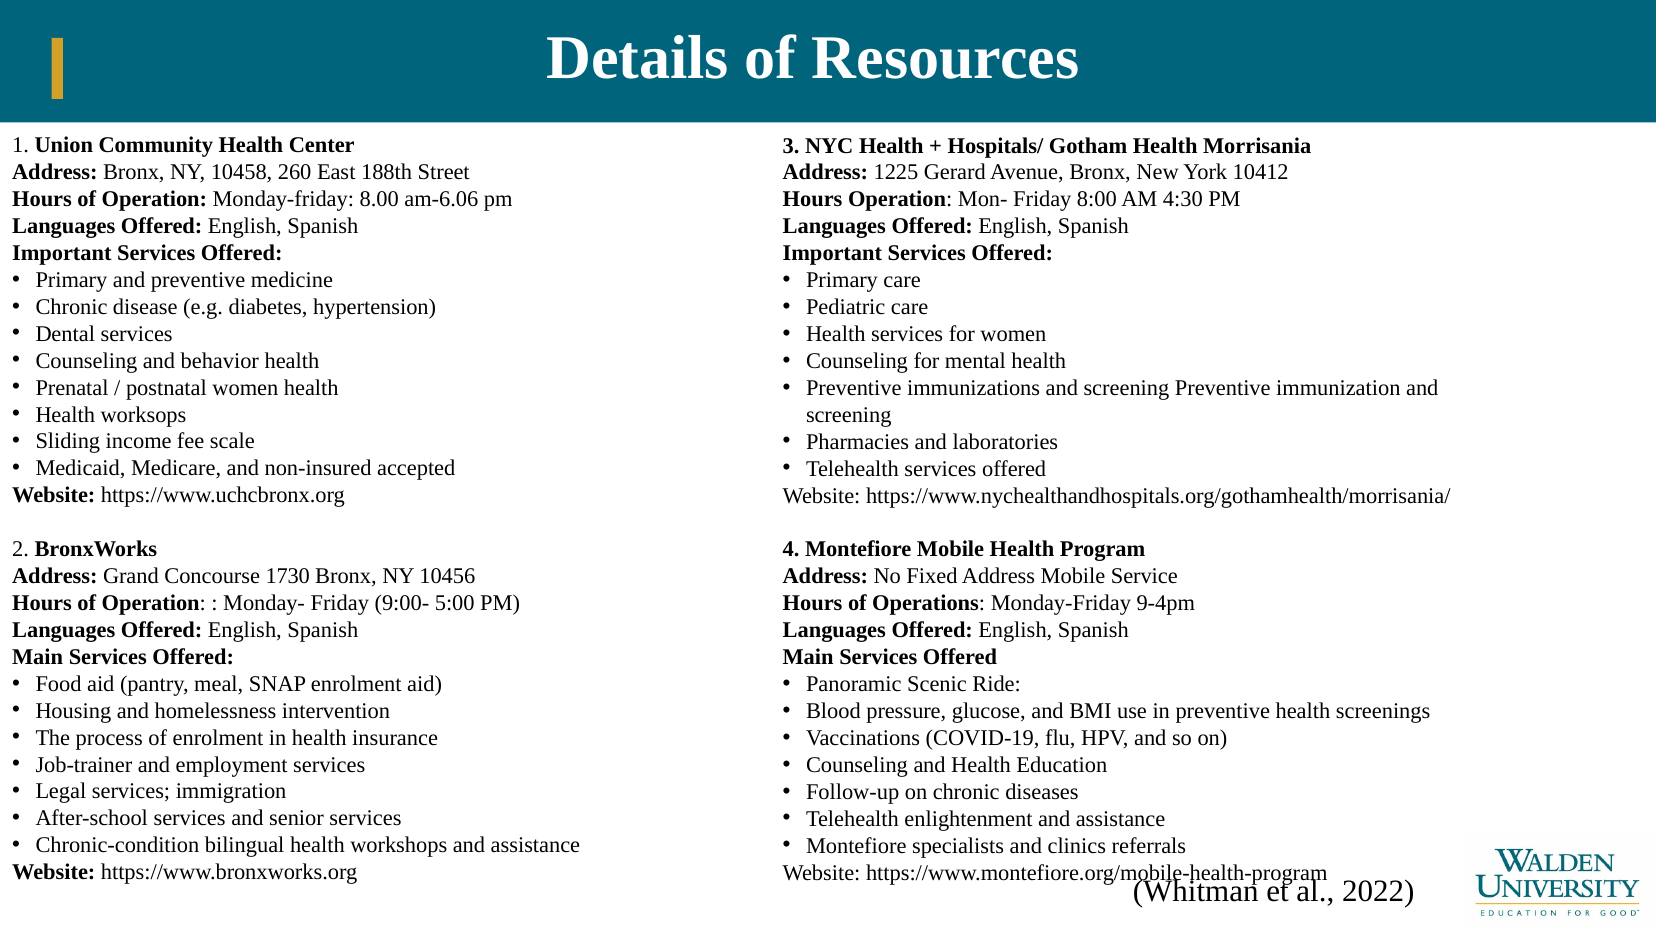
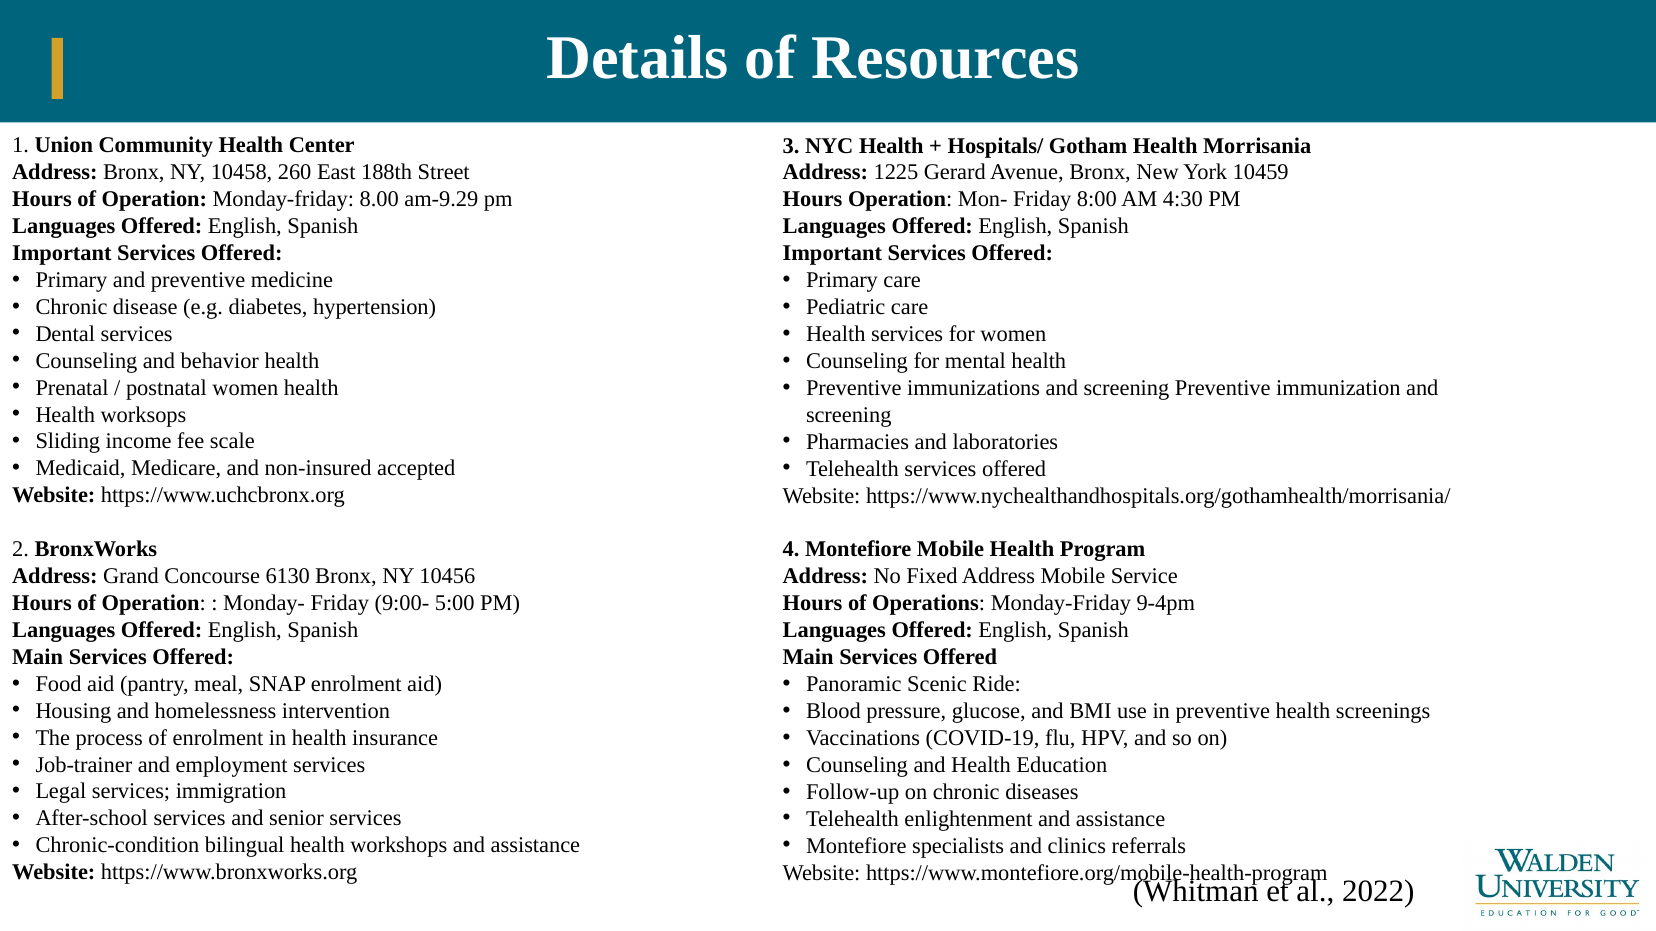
10412: 10412 -> 10459 (1261, 173)
am-6.06: am-6.06 -> am-9.29 (441, 199)
1730: 1730 -> 6130 (288, 576)
